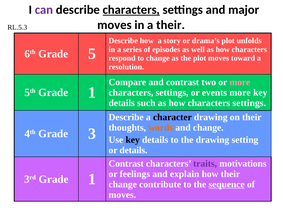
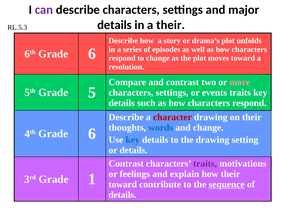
characters underline: present -> none (131, 10)
moves: moves -> details (114, 25)
6th Grade 5: 5 -> 6 (92, 54)
5th Grade 1: 1 -> 5 (92, 93)
events more: more -> traits (240, 93)
settings: settings -> respond (249, 103)
character colour: black -> red (172, 117)
words colour: orange -> blue (161, 128)
4th Grade 3: 3 -> 6 (92, 134)
key colour: black -> blue (133, 140)
change: change -> toward (123, 185)
moves: moves -> details (122, 195)
